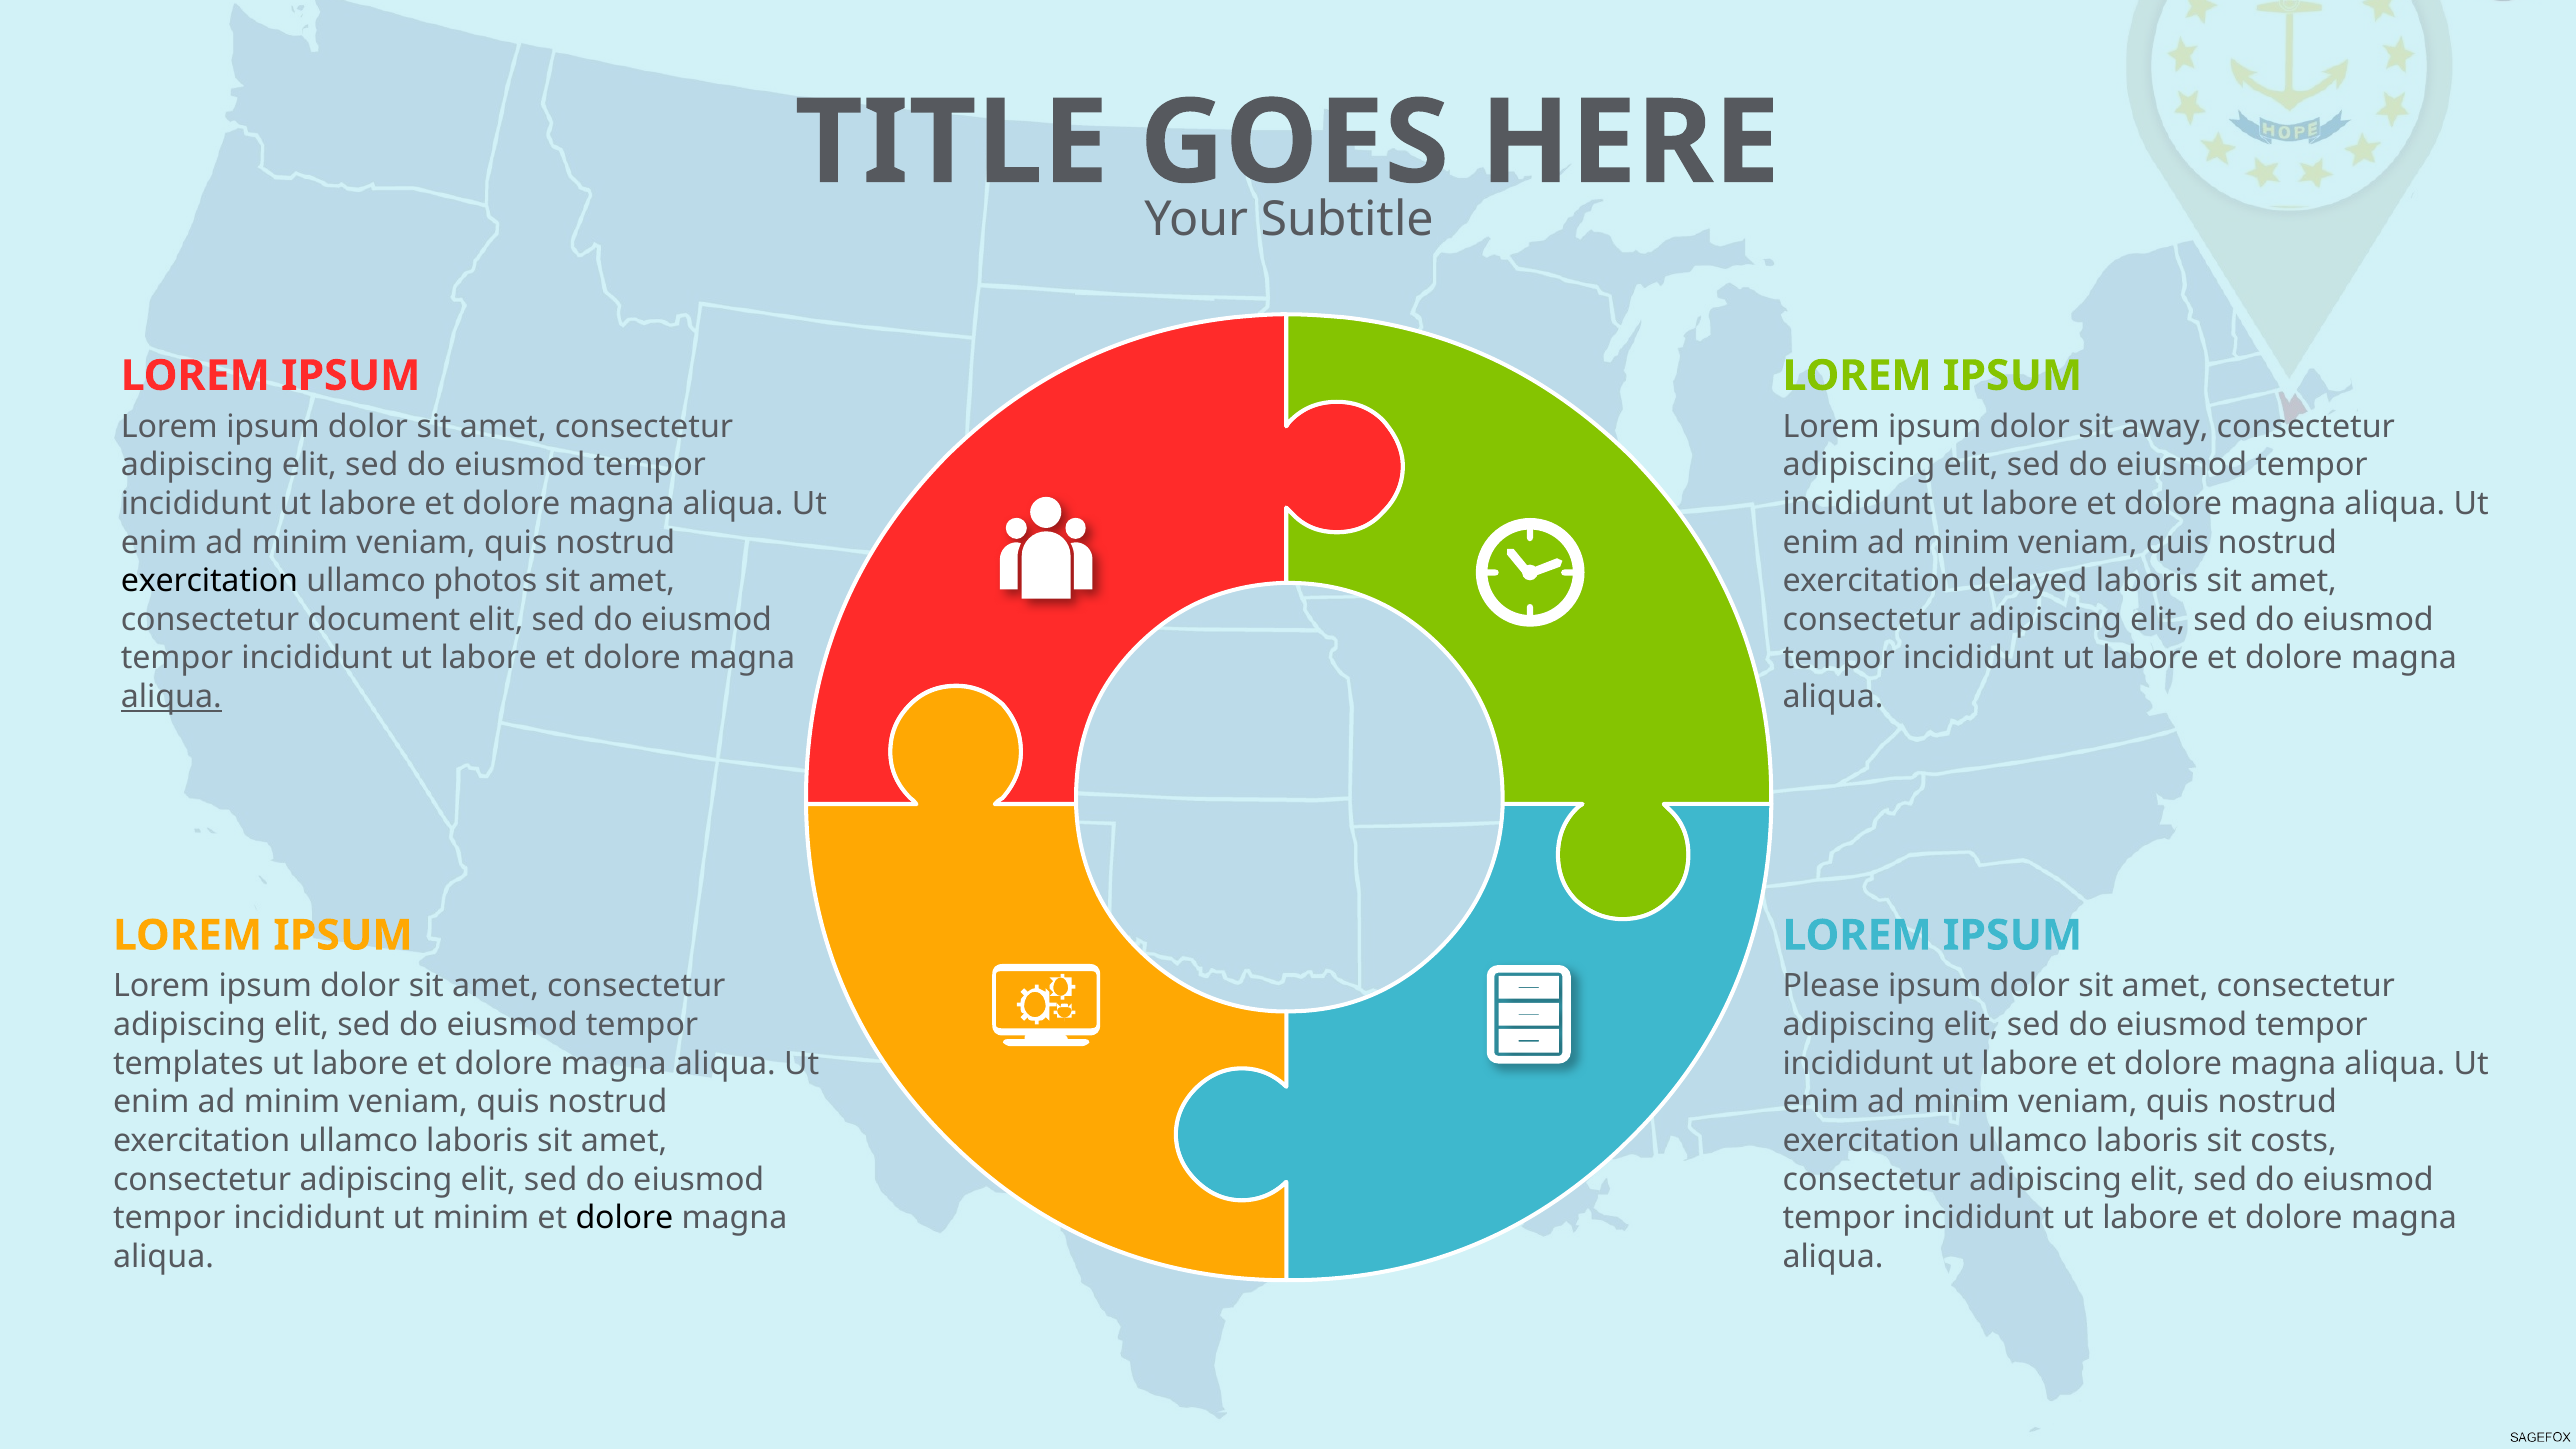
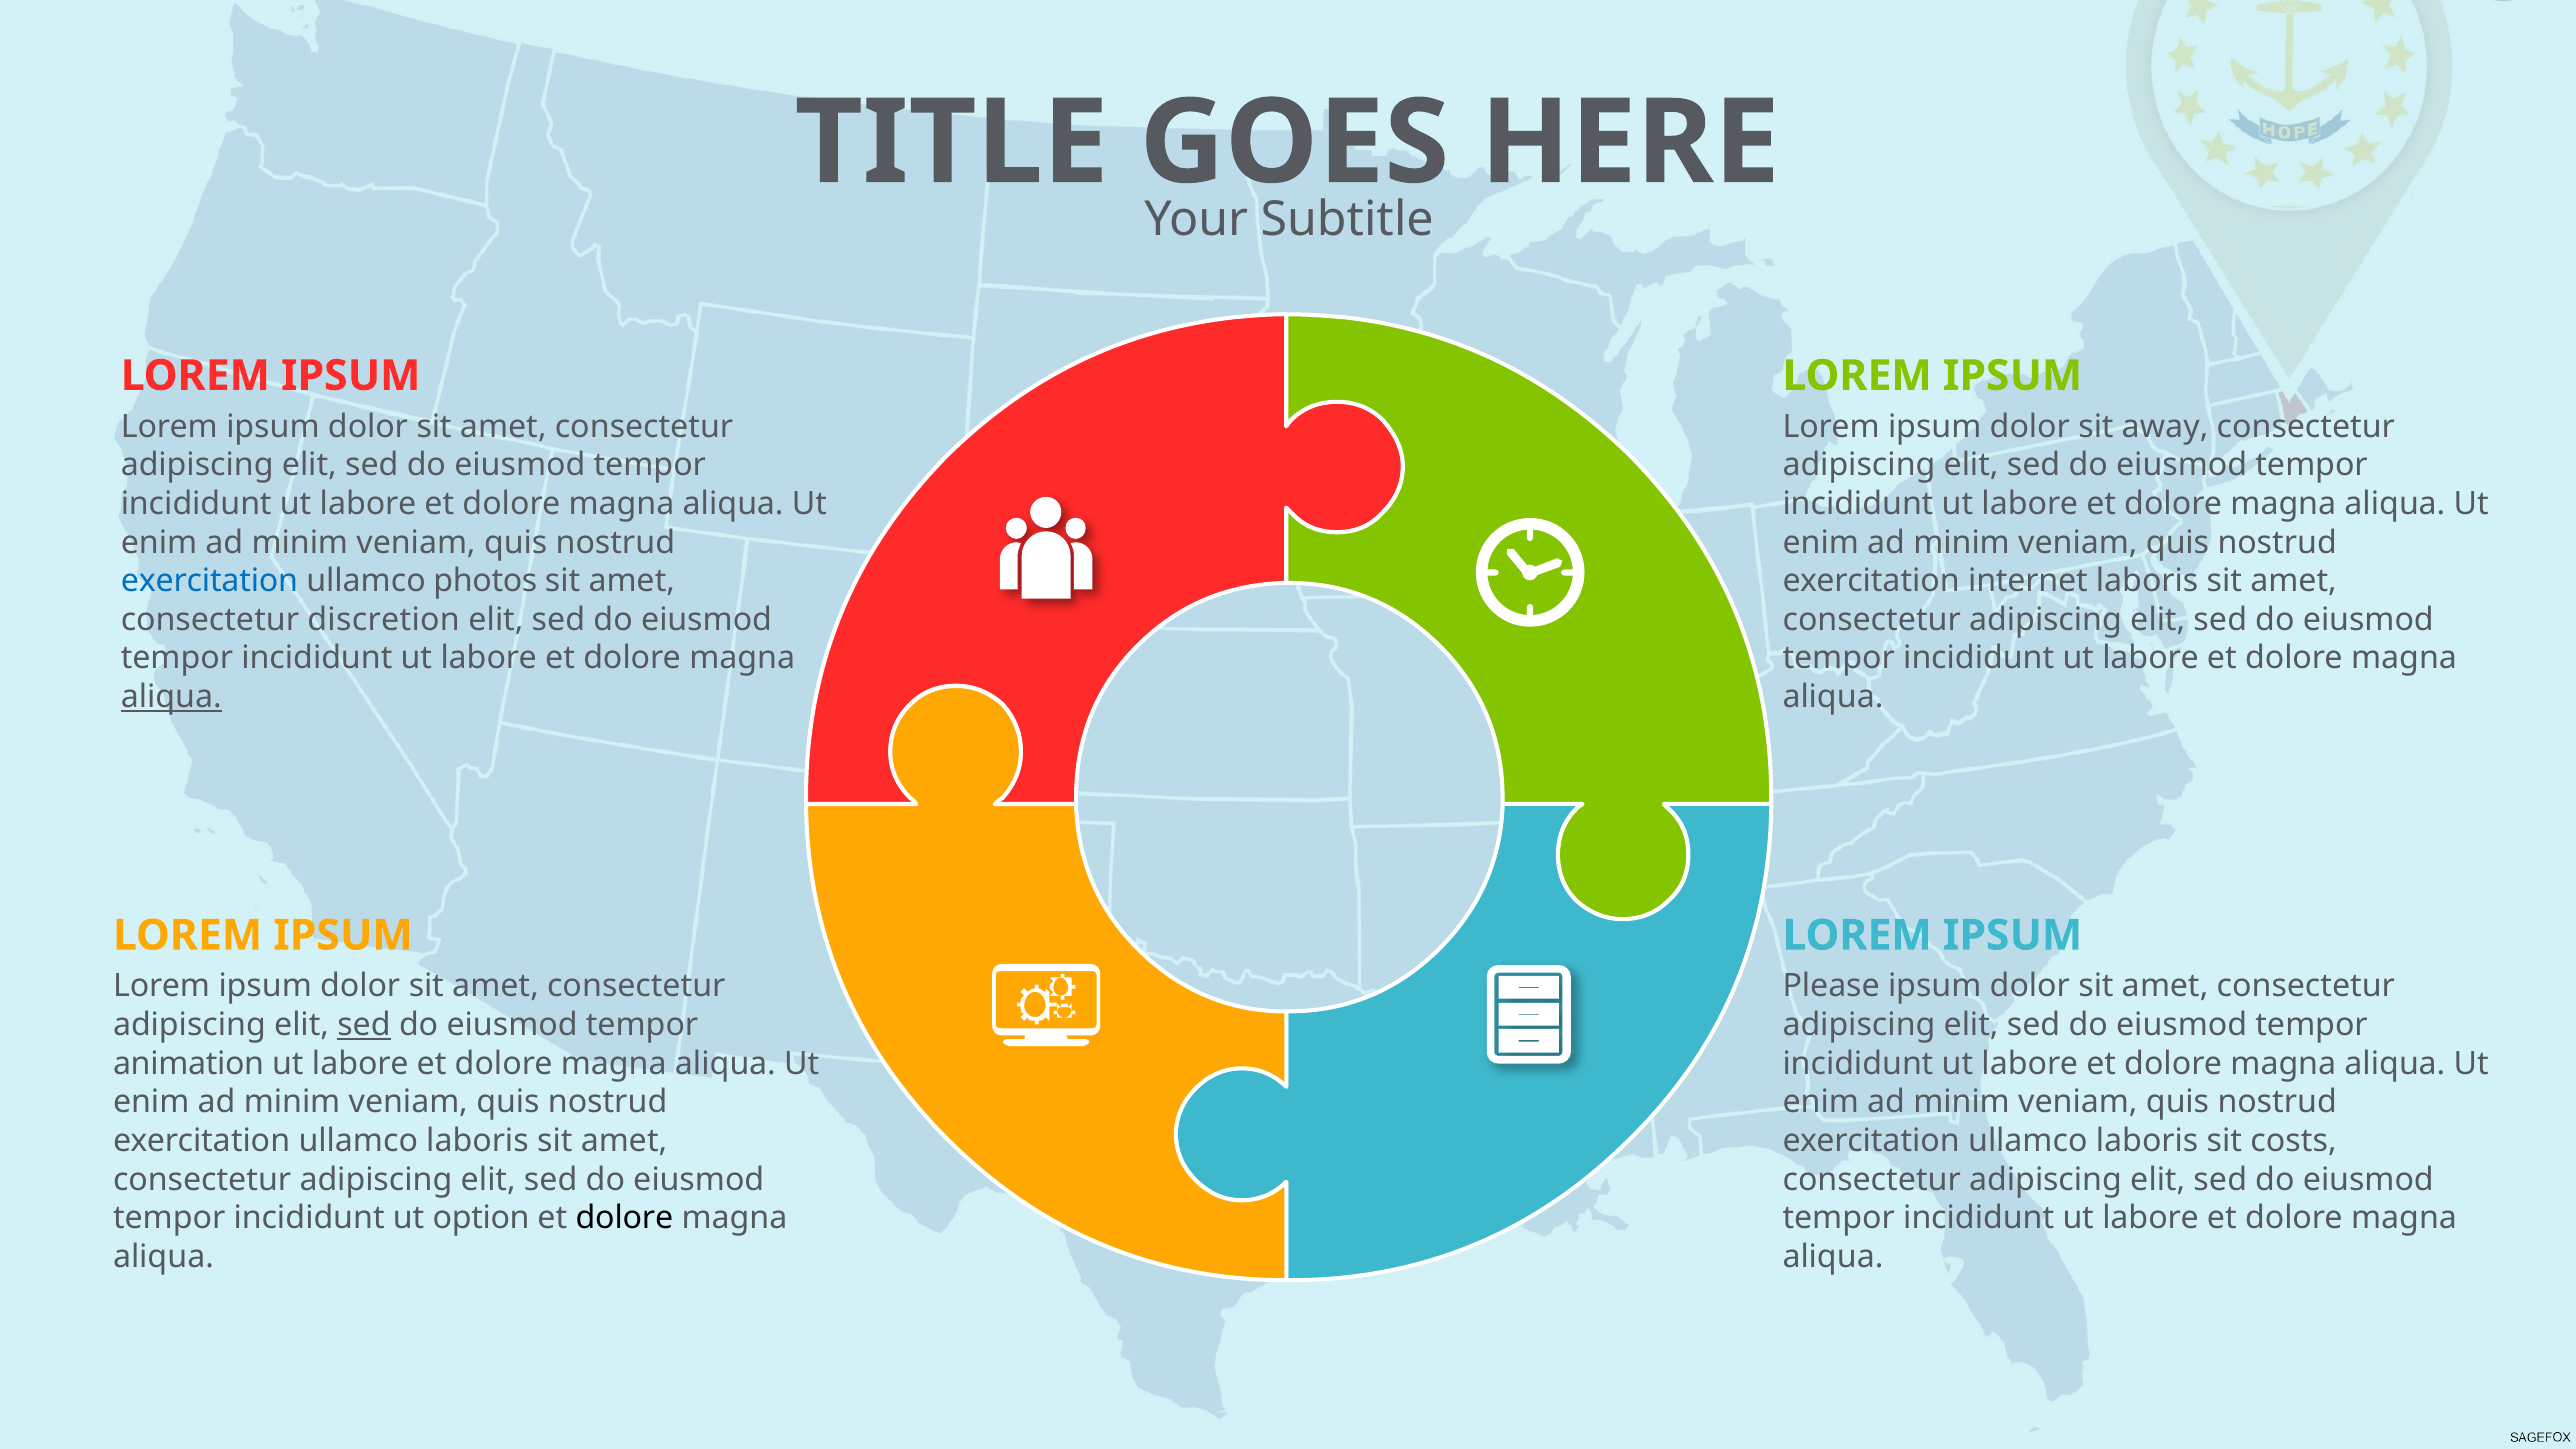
exercitation colour: black -> blue (209, 581)
delayed: delayed -> internet (2028, 581)
document: document -> discretion (384, 620)
sed underline: none -> present (364, 1025)
templates: templates -> animation (189, 1063)
ut minim: minim -> option (481, 1218)
